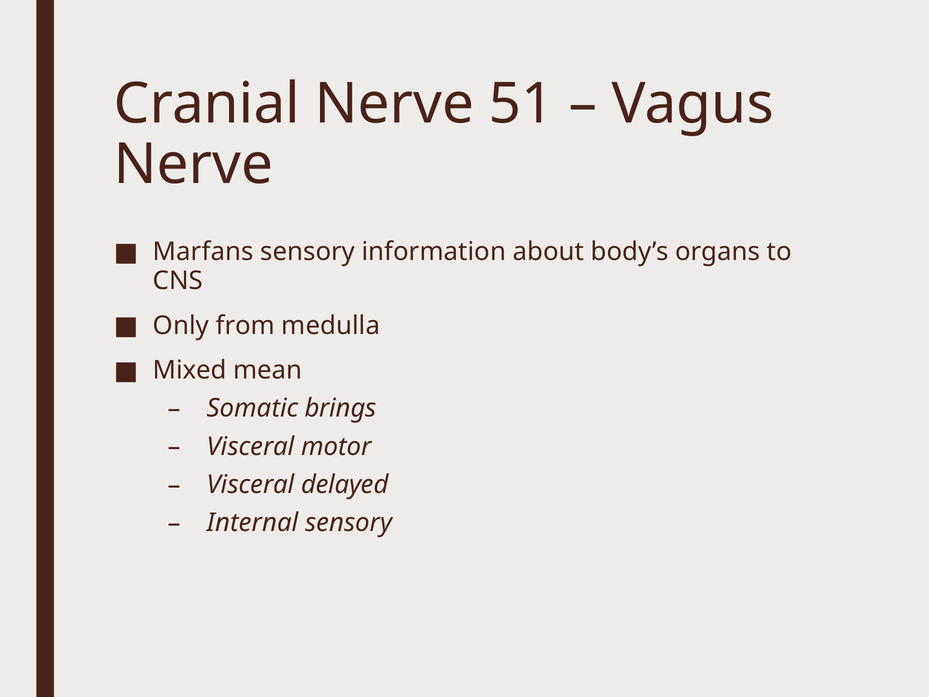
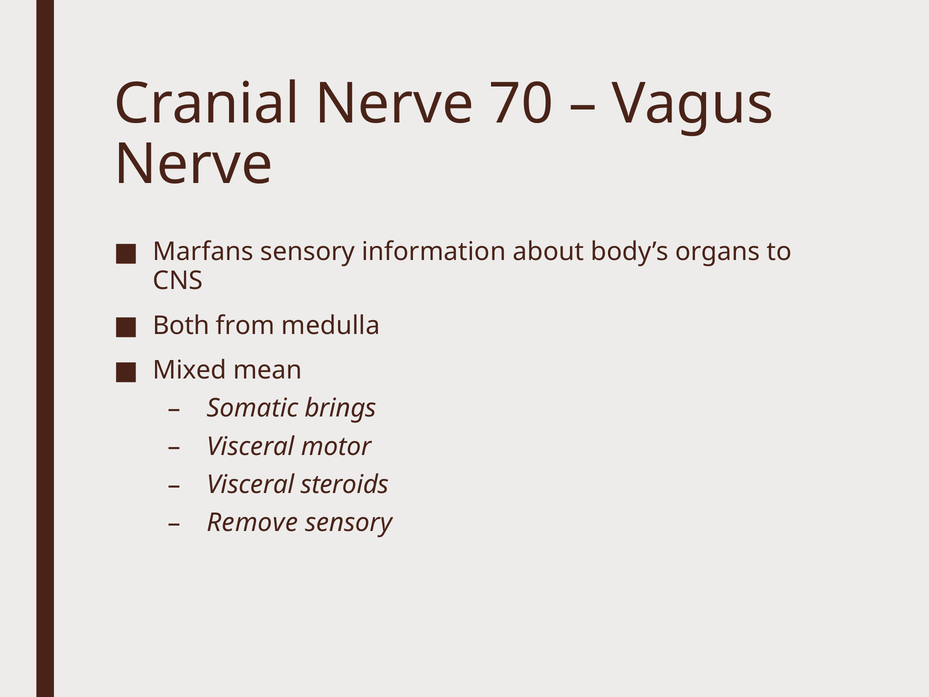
51: 51 -> 70 (521, 104)
Only: Only -> Both (181, 325)
delayed: delayed -> steroids (345, 484)
Internal: Internal -> Remove (252, 523)
